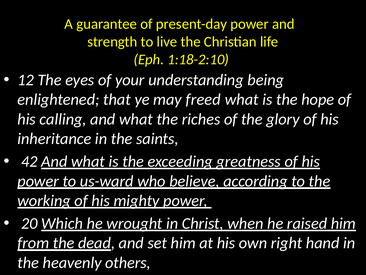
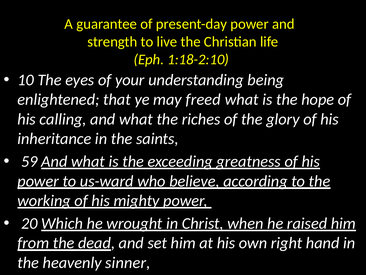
12: 12 -> 10 (26, 80)
42: 42 -> 59 (29, 161)
others: others -> sinner (128, 262)
